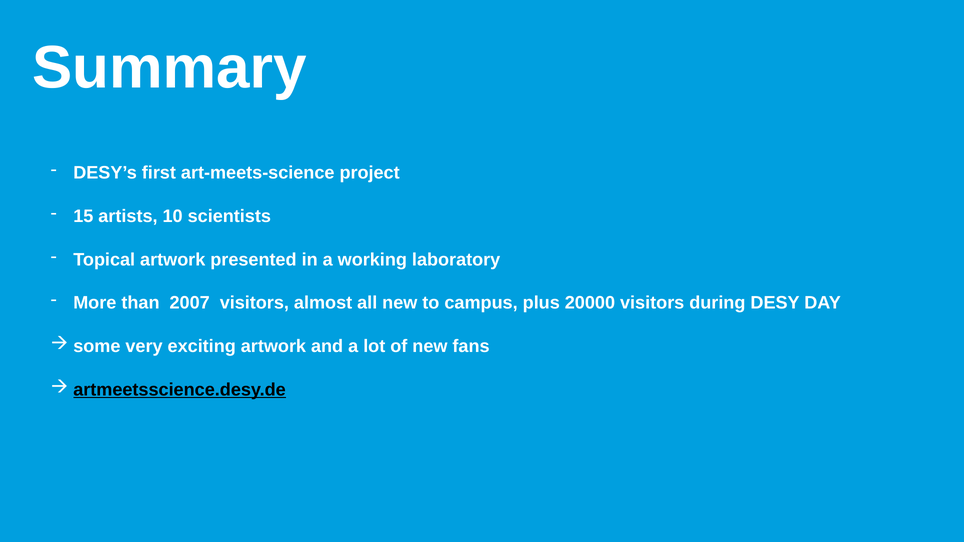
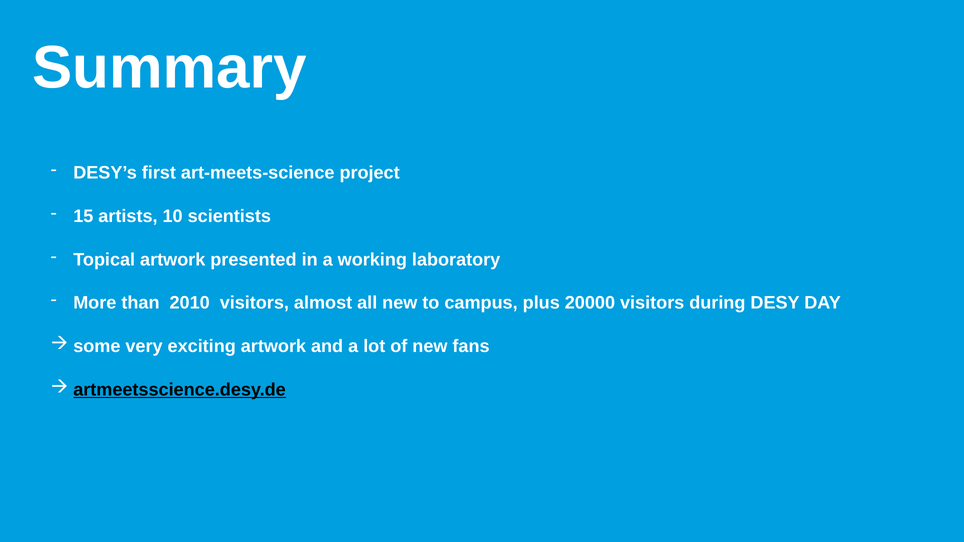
2007: 2007 -> 2010 (190, 303)
